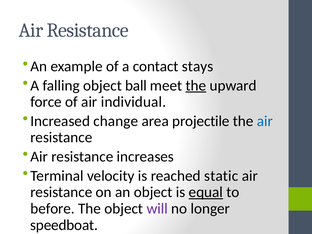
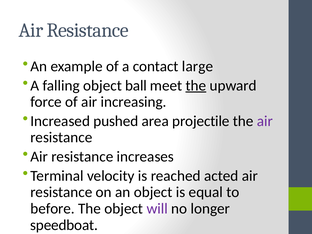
stays: stays -> large (198, 66)
individual: individual -> increasing (134, 102)
change: change -> pushed (116, 121)
air colour: blue -> purple (265, 121)
static: static -> acted (221, 176)
equal underline: present -> none (206, 192)
